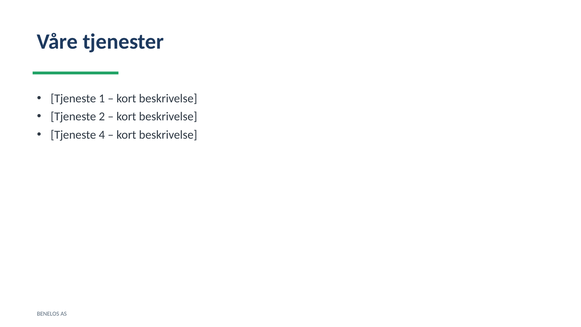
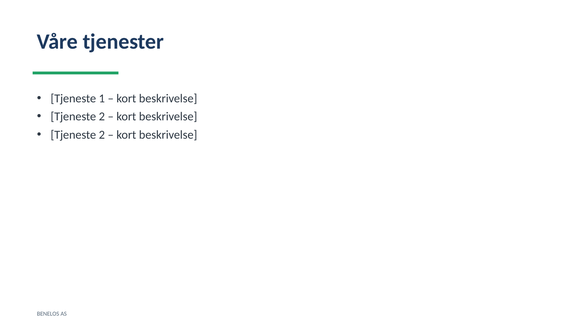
4: 4 -> 2 (102, 135)
